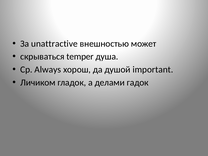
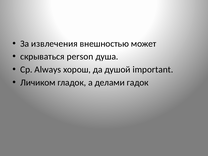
unattractive: unattractive -> извлечения (54, 44)
temper: temper -> person (80, 57)
